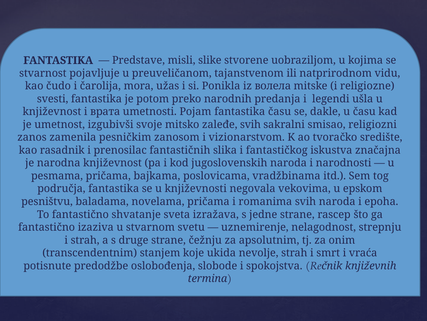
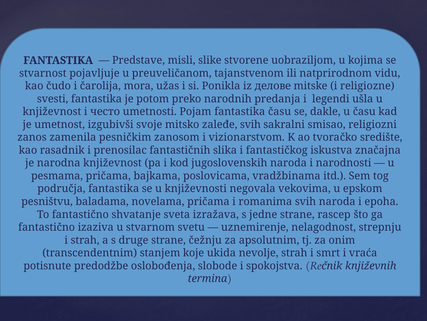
волела: волела -> делове (273, 86)
врата: врата -> често (105, 111)
